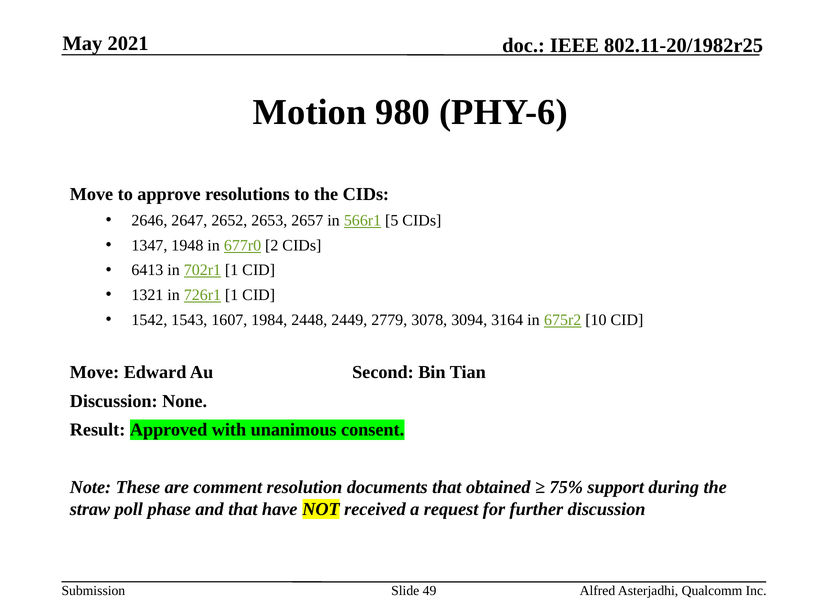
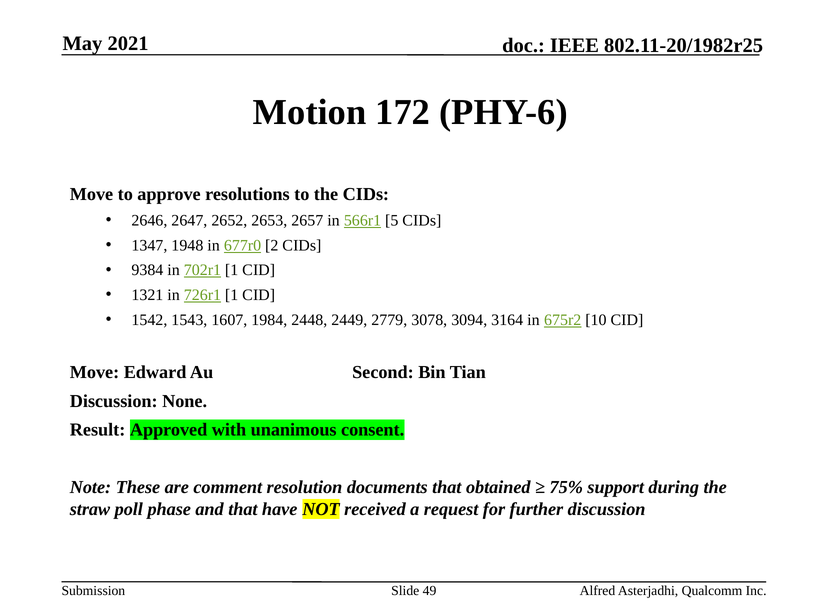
980: 980 -> 172 (403, 112)
6413: 6413 -> 9384 (147, 270)
